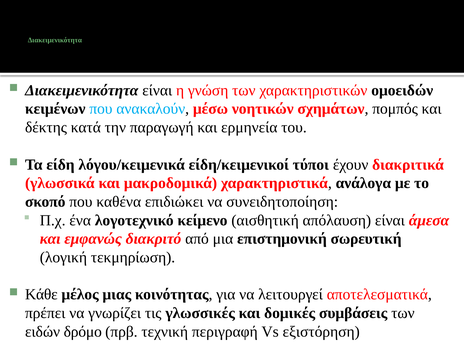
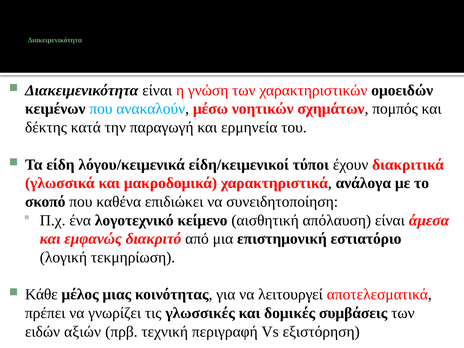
σωρευτική: σωρευτική -> εστιατόριο (366, 239)
δρόμο: δρόμο -> αξιών (83, 332)
